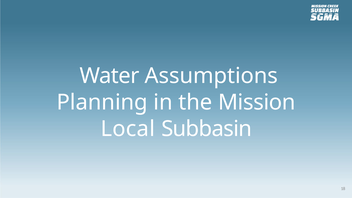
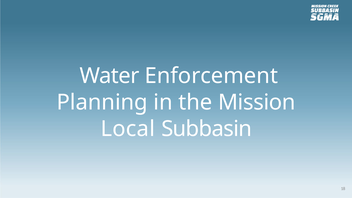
Assumptions: Assumptions -> Enforcement (211, 76)
